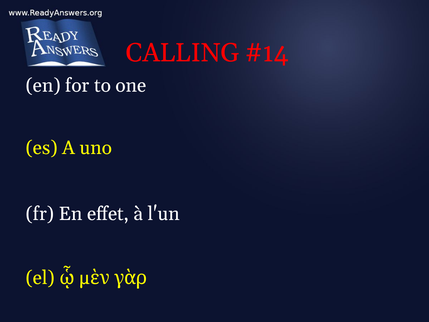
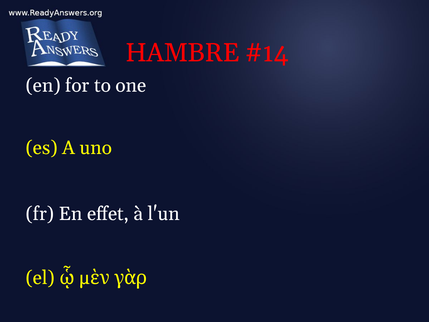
CALLING: CALLING -> HAMBRE (183, 53)
